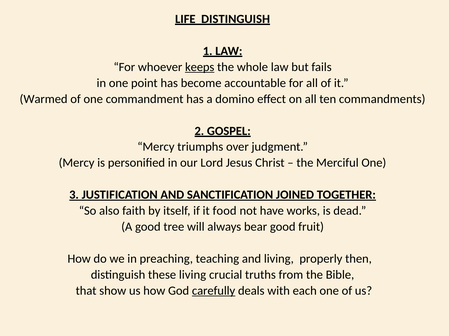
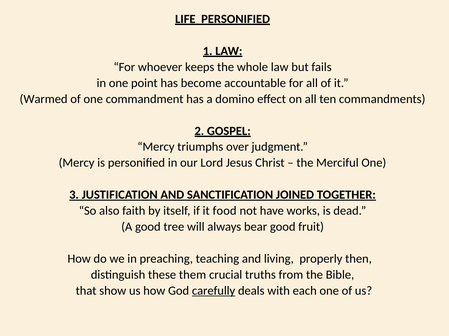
LIFE DISTINGUISH: DISTINGUISH -> PERSONIFIED (236, 19)
keeps underline: present -> none (200, 67)
these living: living -> them (193, 275)
